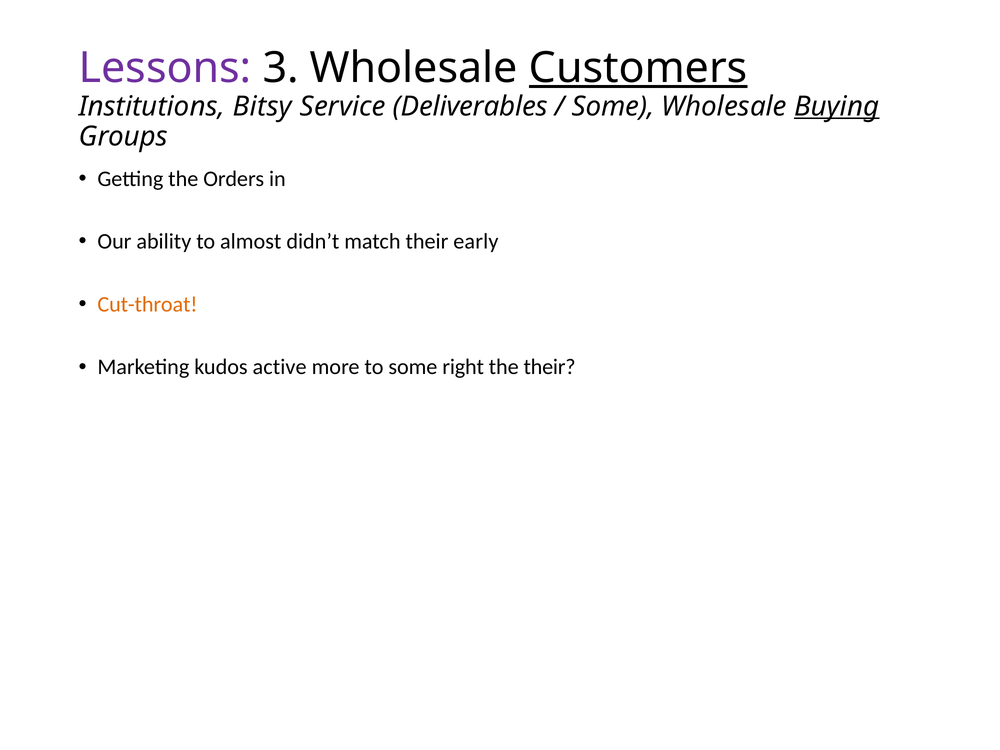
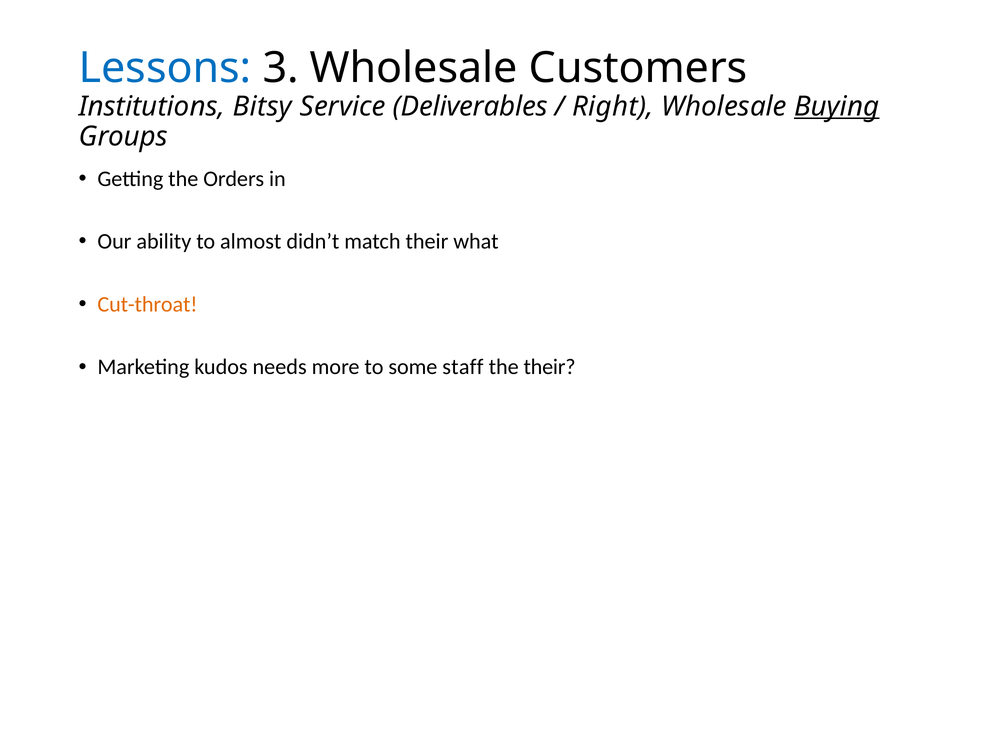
Lessons colour: purple -> blue (165, 68)
Customers underline: present -> none (638, 68)
Some: Some -> Right (613, 106)
early: early -> what (476, 242)
active: active -> needs (280, 367)
right: right -> staff (463, 367)
